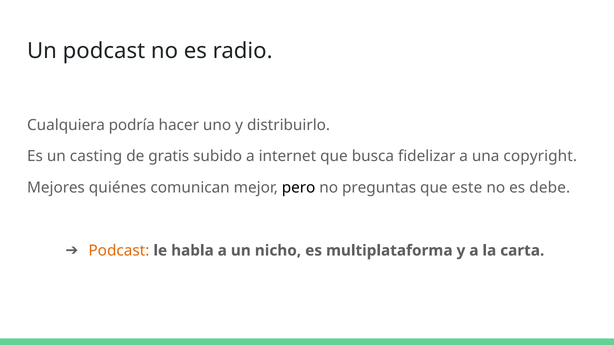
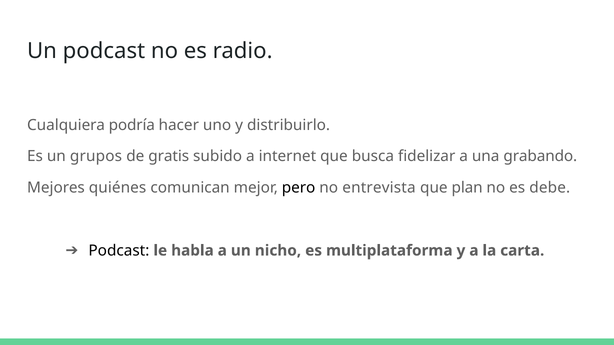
casting: casting -> grupos (96, 157)
copyright: copyright -> grabando (540, 157)
preguntas: preguntas -> entrevista (379, 188)
este: este -> plan (467, 188)
Podcast colour: orange -> black (119, 251)
